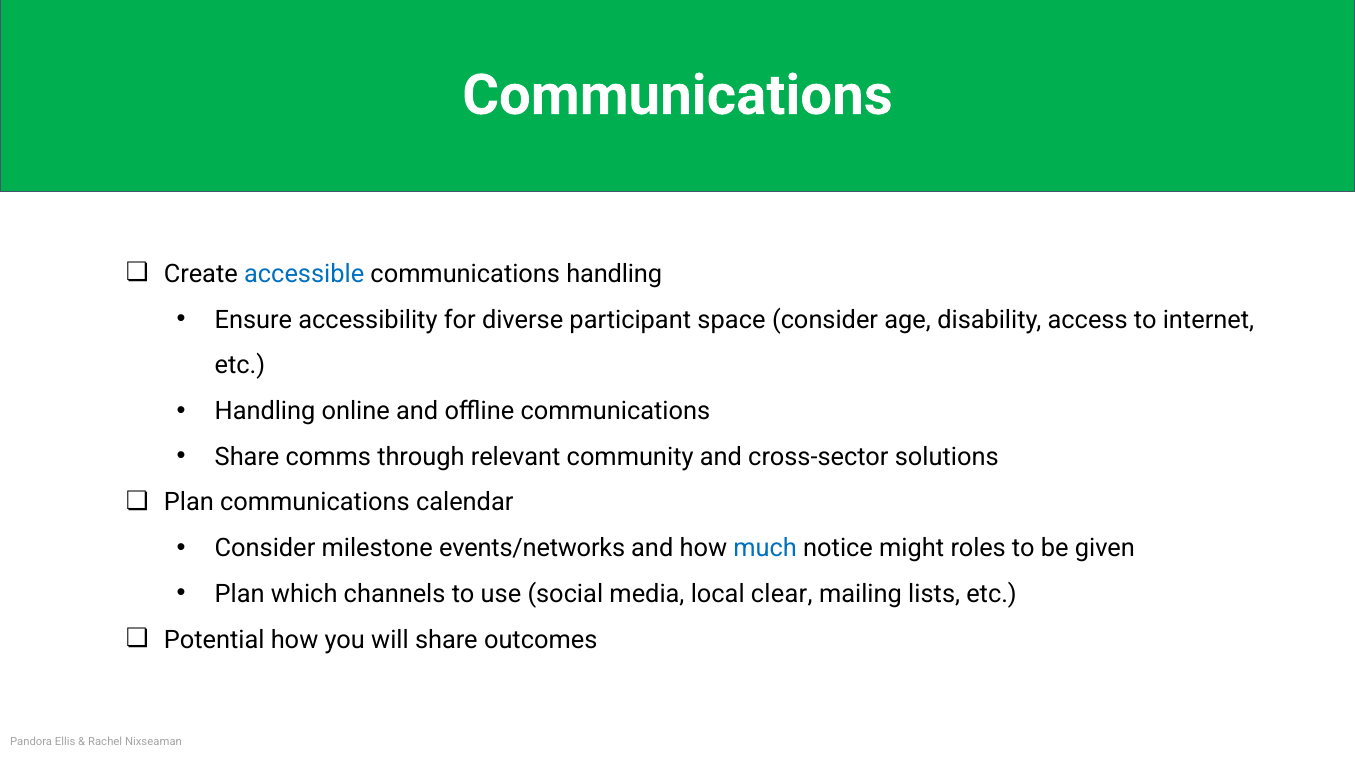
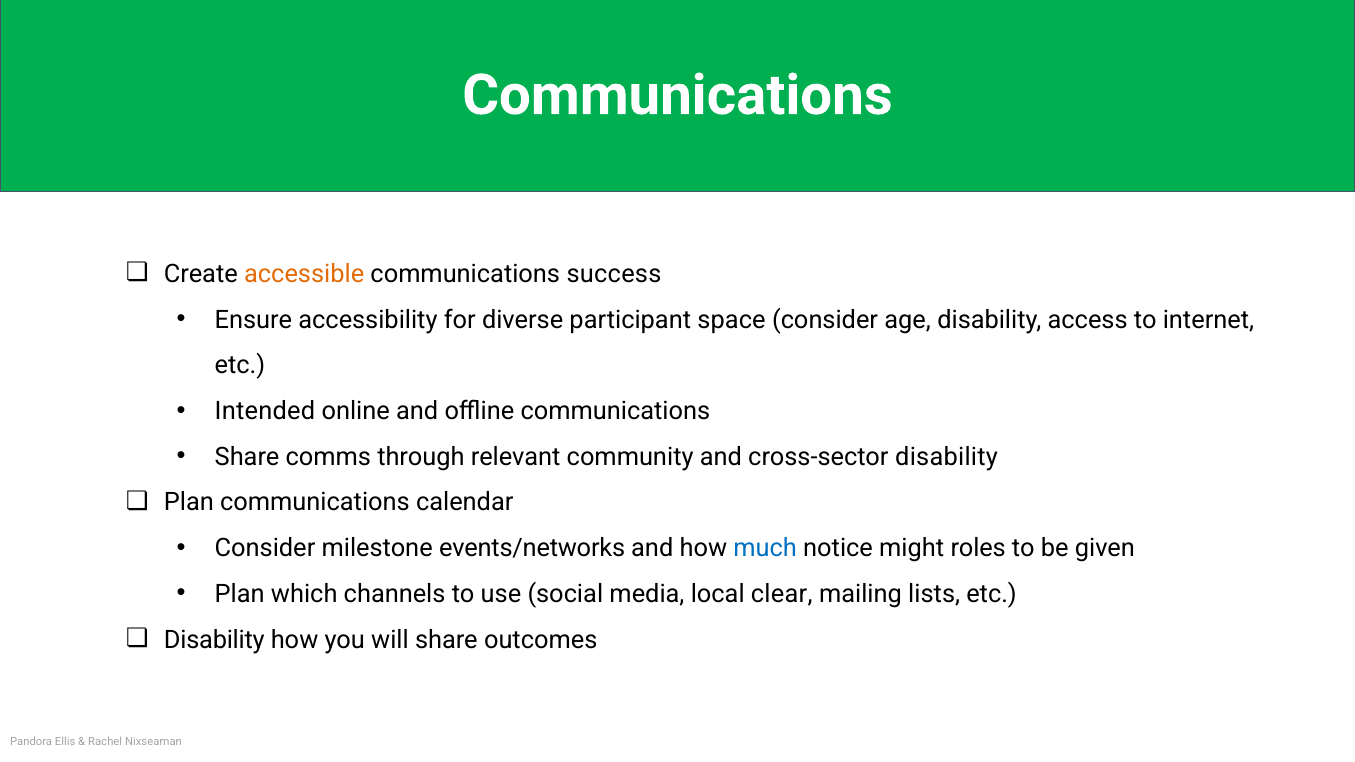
accessible colour: blue -> orange (304, 274)
communications handling: handling -> success (614, 274)
Handling: Handling -> Intended (265, 411)
cross-sector solutions: solutions -> disability (947, 457)
Potential: Potential -> Disability (214, 640)
